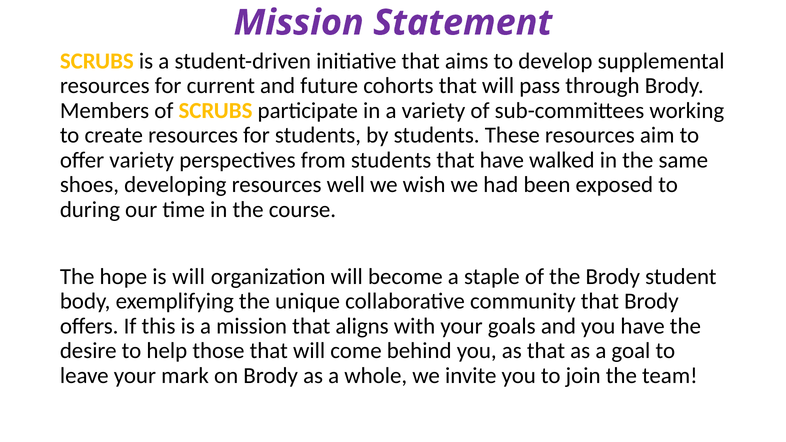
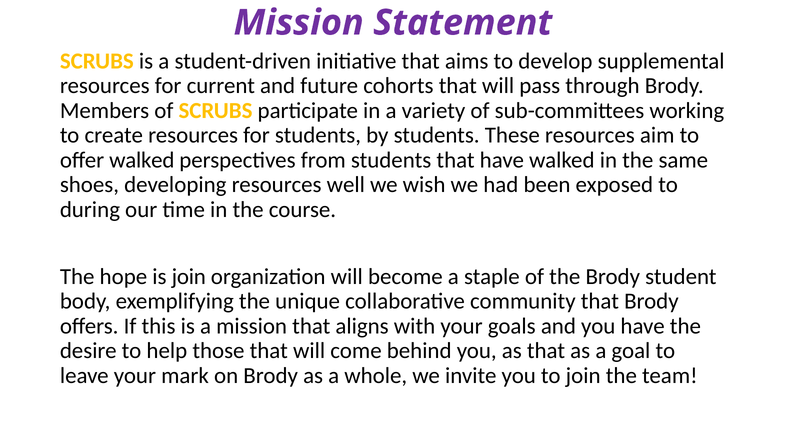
offer variety: variety -> walked (142, 160)
is will: will -> join (189, 277)
